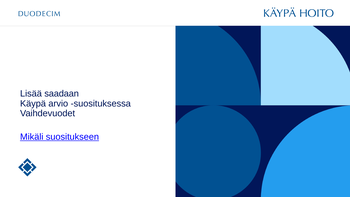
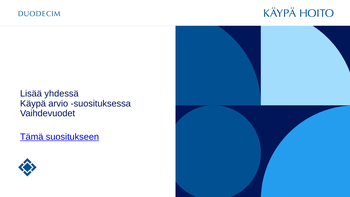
saadaan: saadaan -> yhdessä (62, 94)
Mikäli: Mikäli -> Tämä (32, 137)
